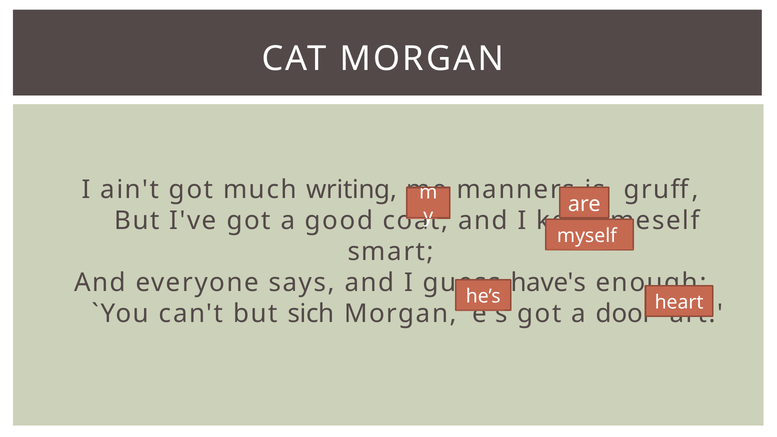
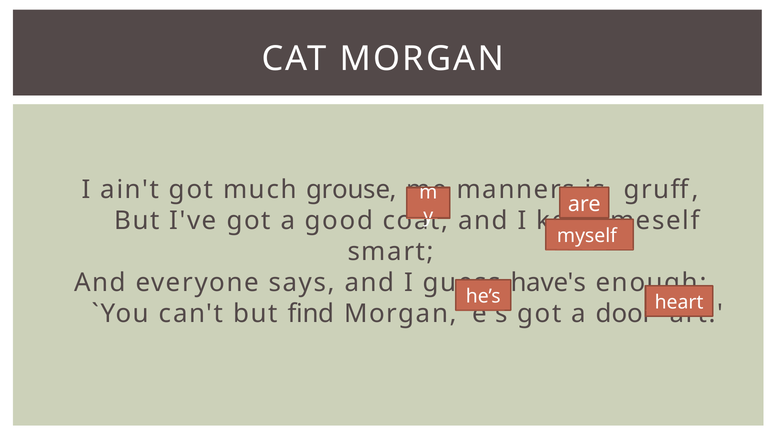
writing: writing -> grouse (352, 190)
sich: sich -> find (311, 314)
